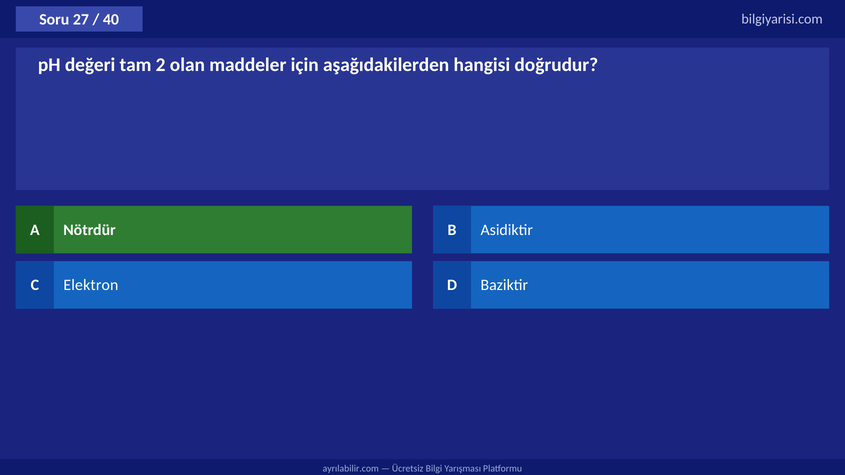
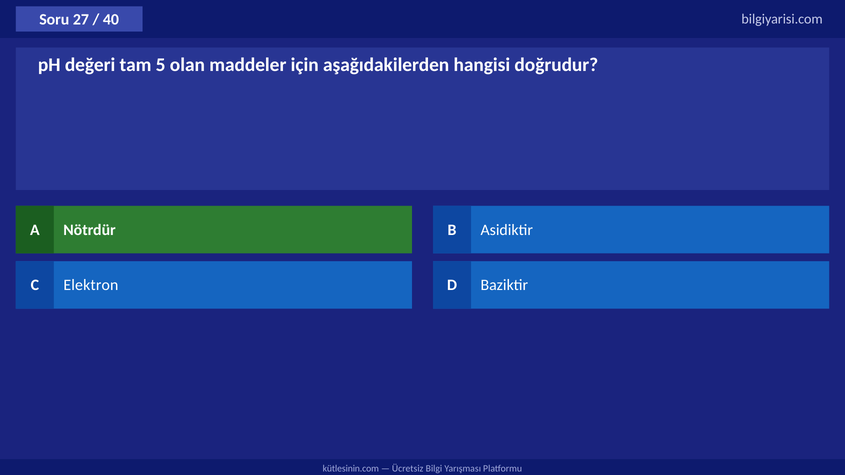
2: 2 -> 5 (161, 65)
ayrılabilir.com: ayrılabilir.com -> kütlesinin.com (351, 469)
